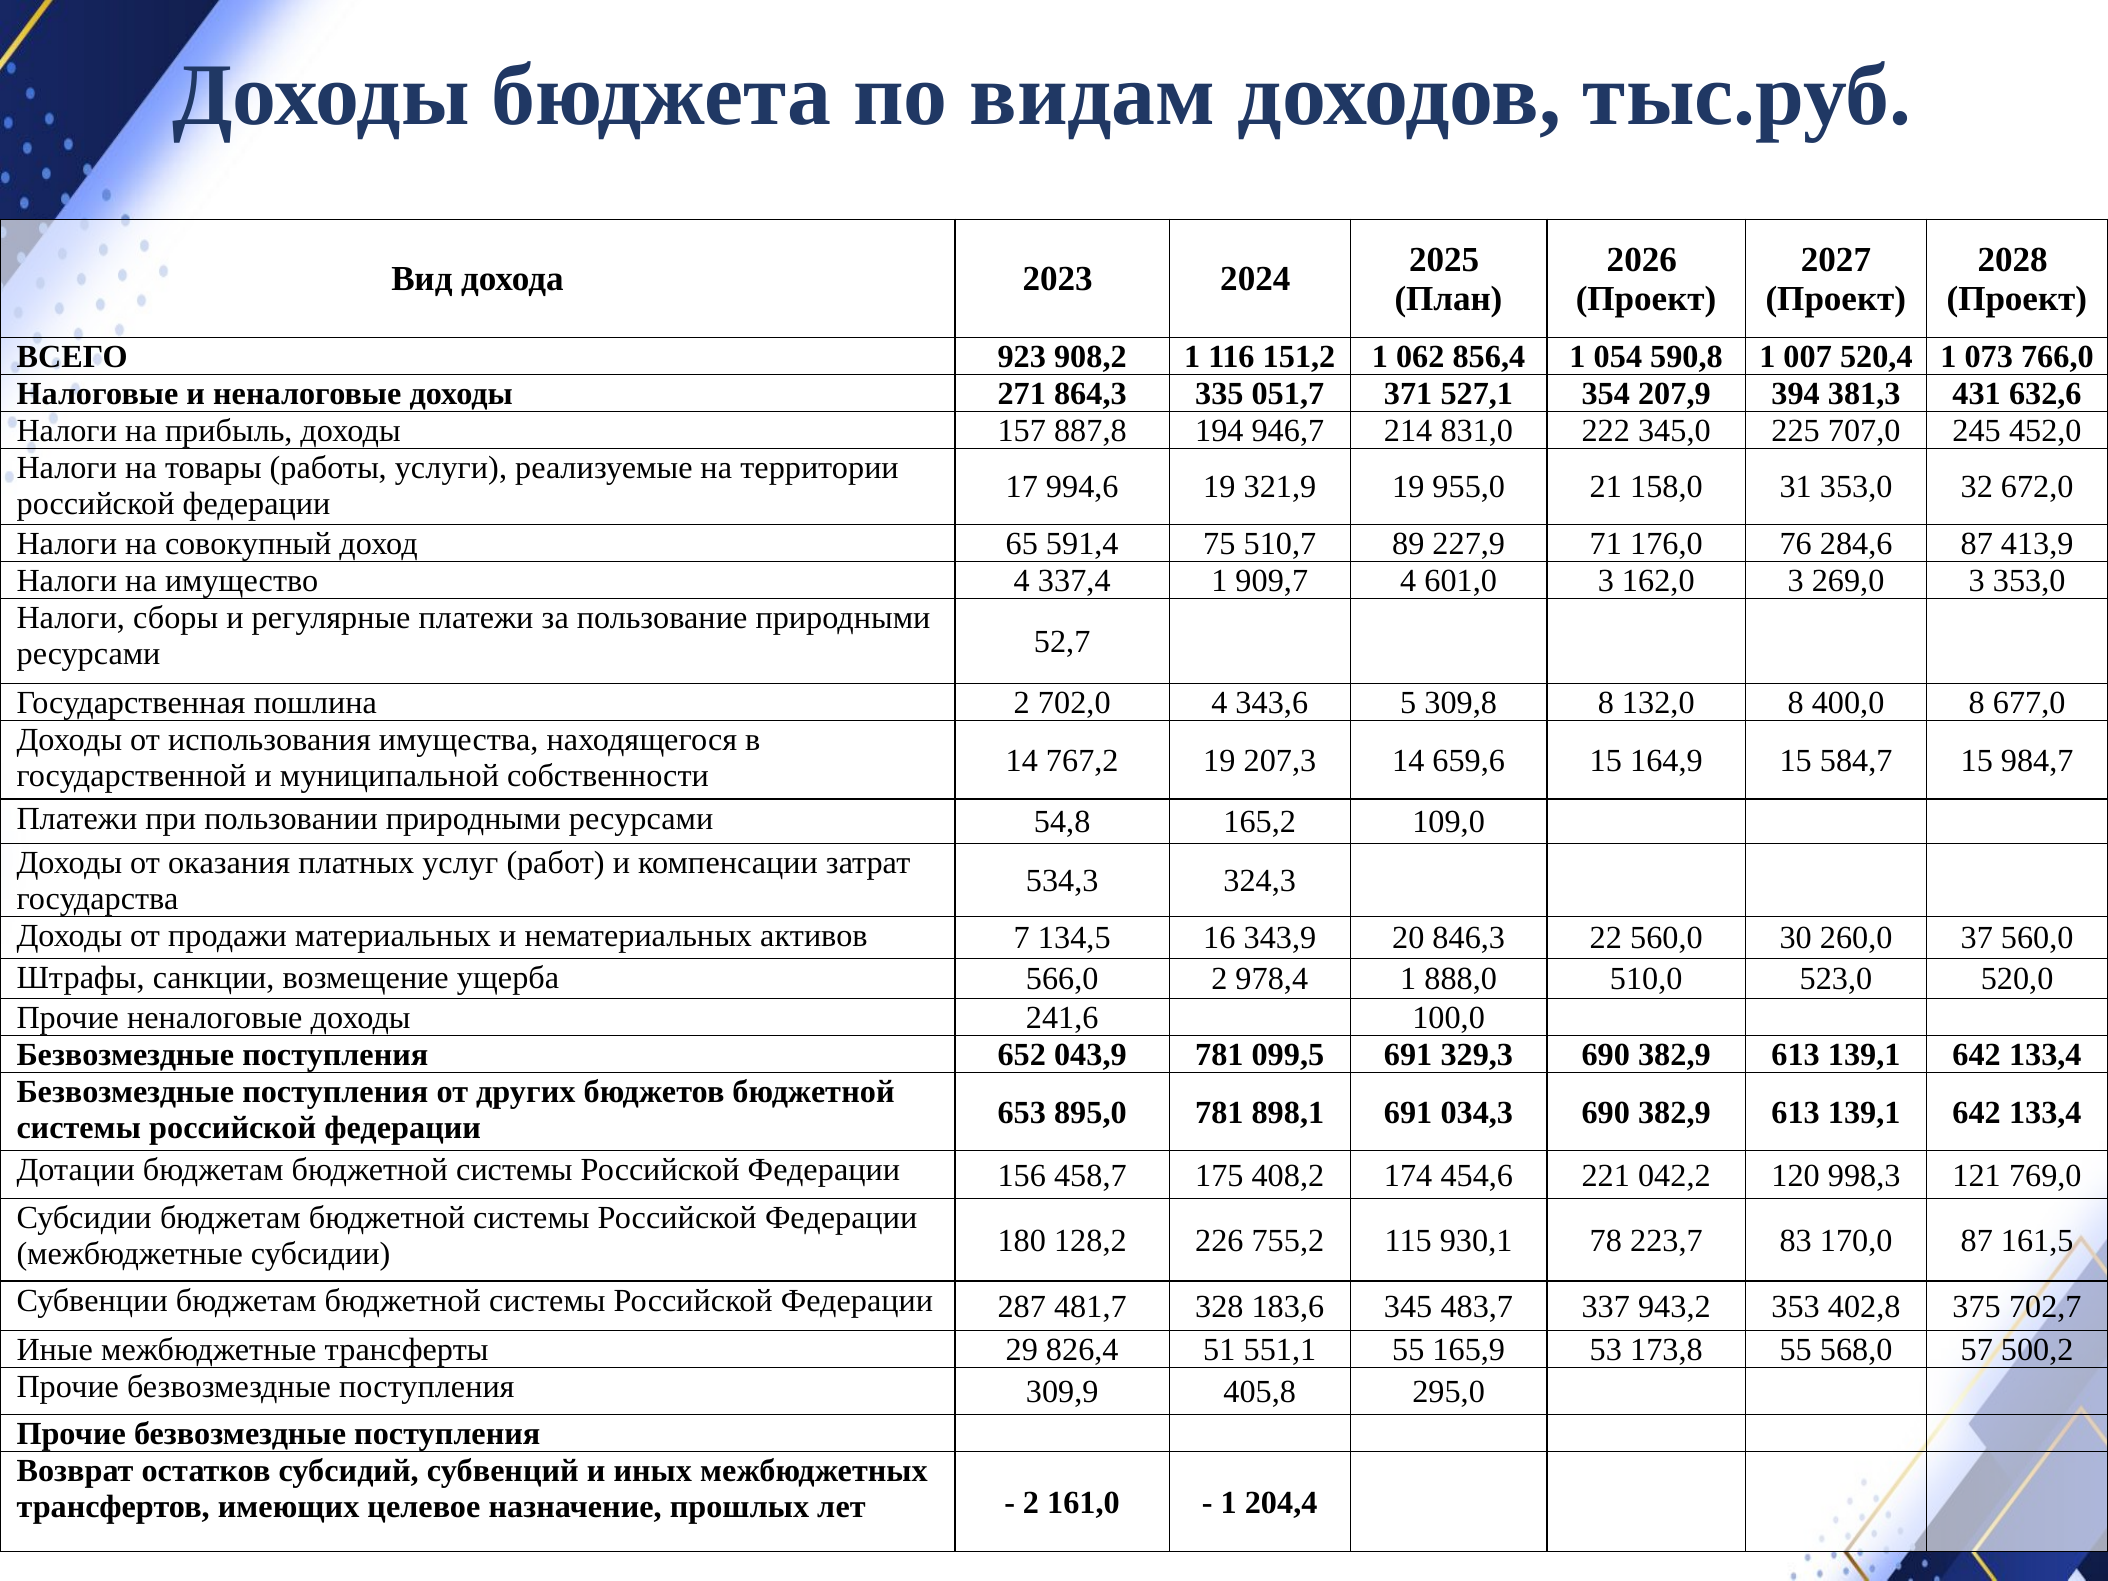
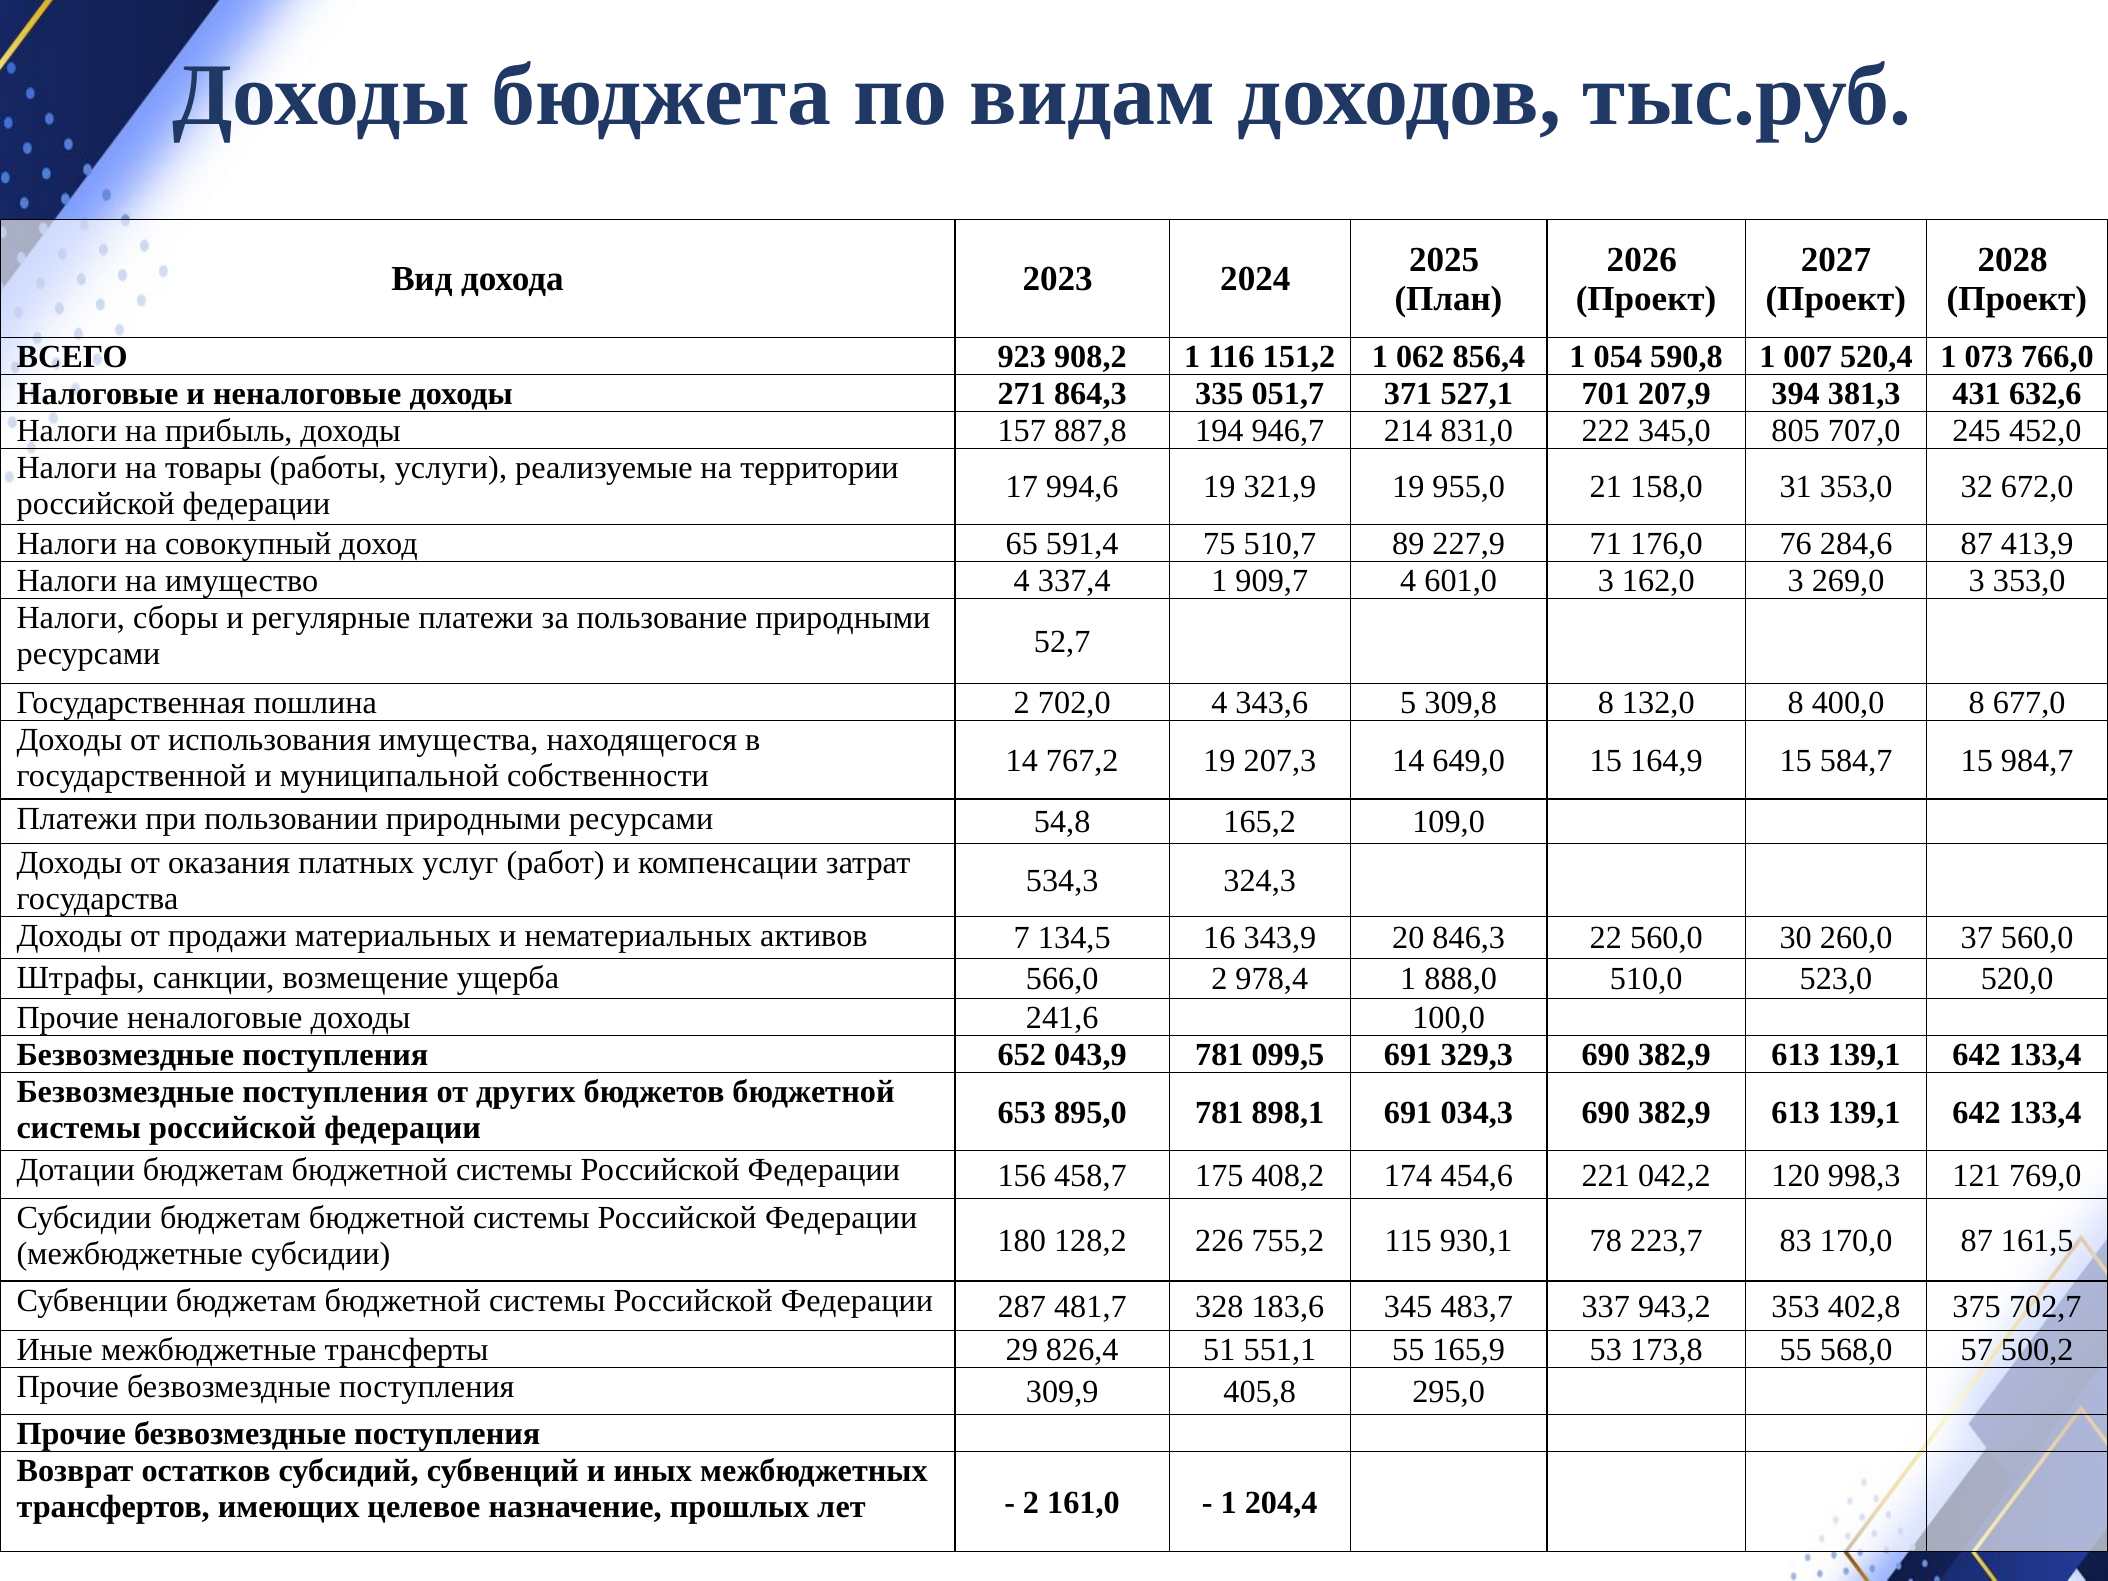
354: 354 -> 701 (1606, 394)
225: 225 -> 805 (1796, 431)
659,6: 659,6 -> 649,0 (1469, 761)
